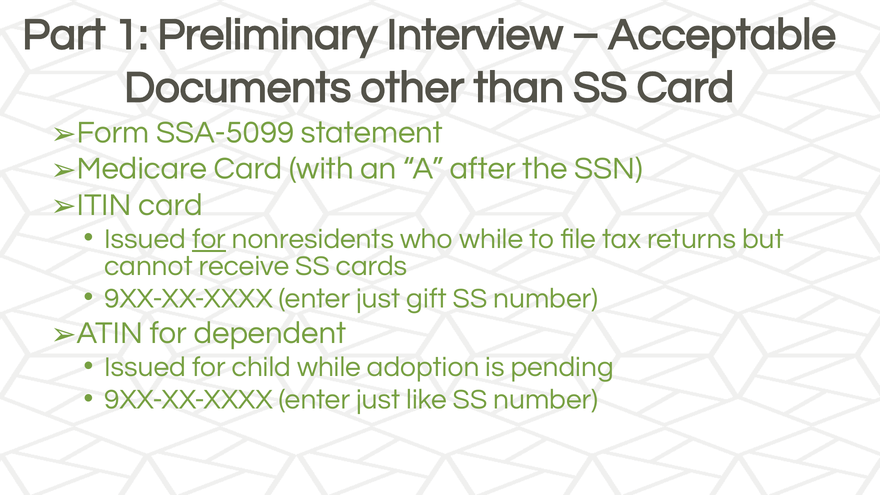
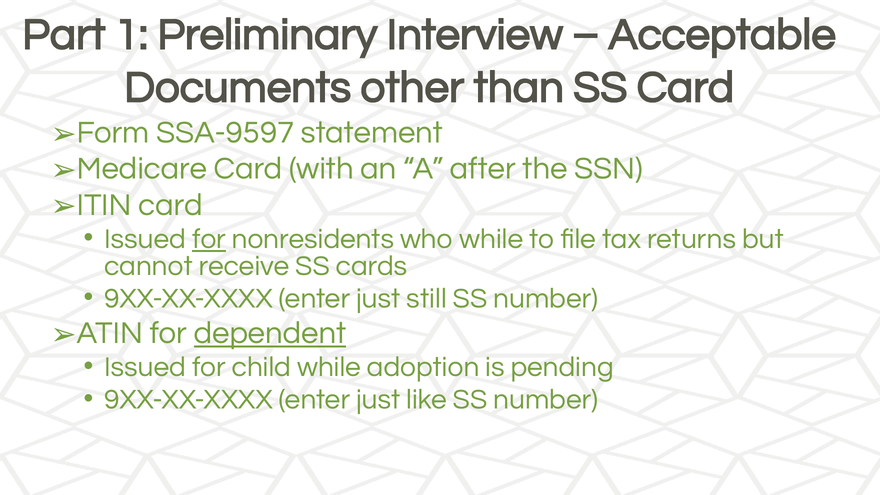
SSA-5099: SSA-5099 -> SSA-9597 (225, 132)
gift: gift -> still (427, 298)
dependent underline: none -> present (270, 333)
